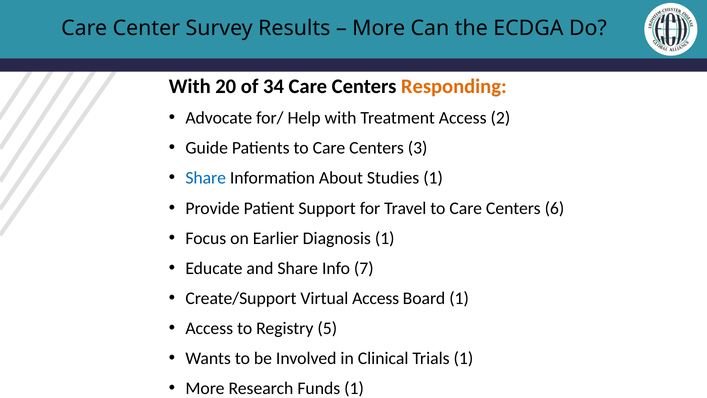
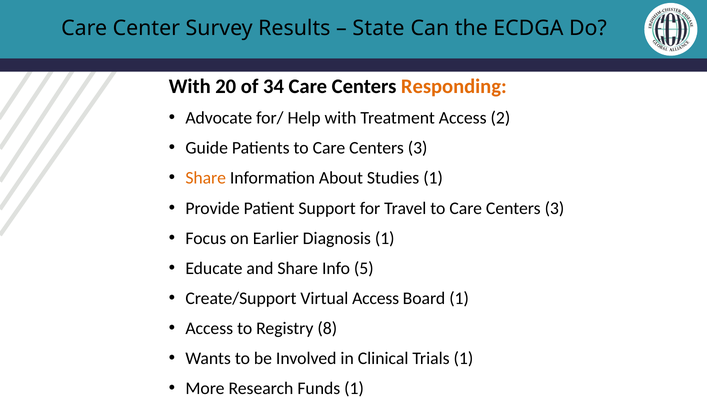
More: More -> State (379, 28)
Share colour: blue -> orange (206, 178)
6: 6 -> 3 (554, 208)
7: 7 -> 5 (364, 268)
5: 5 -> 8 (327, 328)
